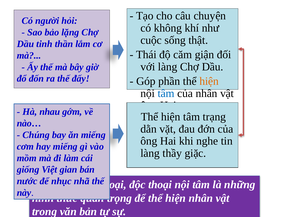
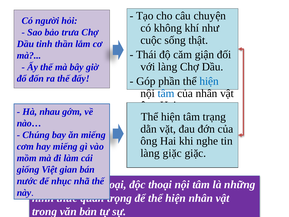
lặng: lặng -> trưa (70, 32)
hiện colour: orange -> blue (209, 81)
làng thầy: thầy -> giặc (172, 153)
